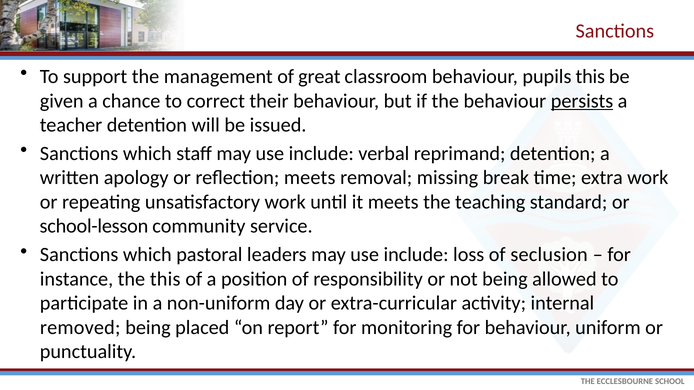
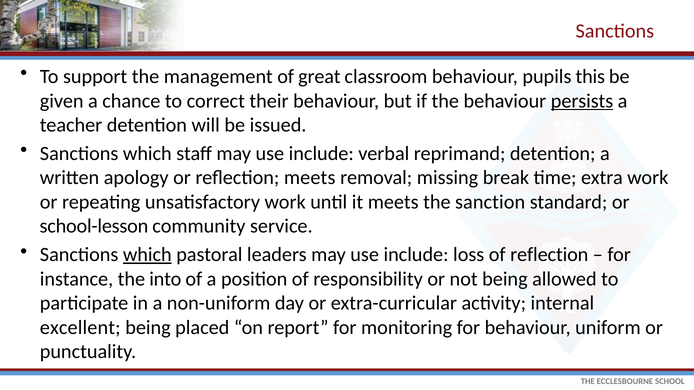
teaching: teaching -> sanction (490, 202)
which underline: none -> present (147, 255)
of seclusion: seclusion -> reflection (549, 255)
the this: this -> into (165, 279)
removed: removed -> excellent (80, 328)
